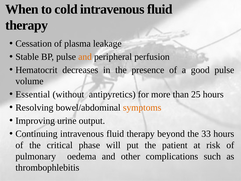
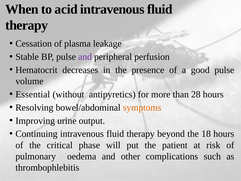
cold: cold -> acid (66, 9)
and colour: orange -> purple (85, 57)
25: 25 -> 28 (196, 94)
33: 33 -> 18 (206, 134)
